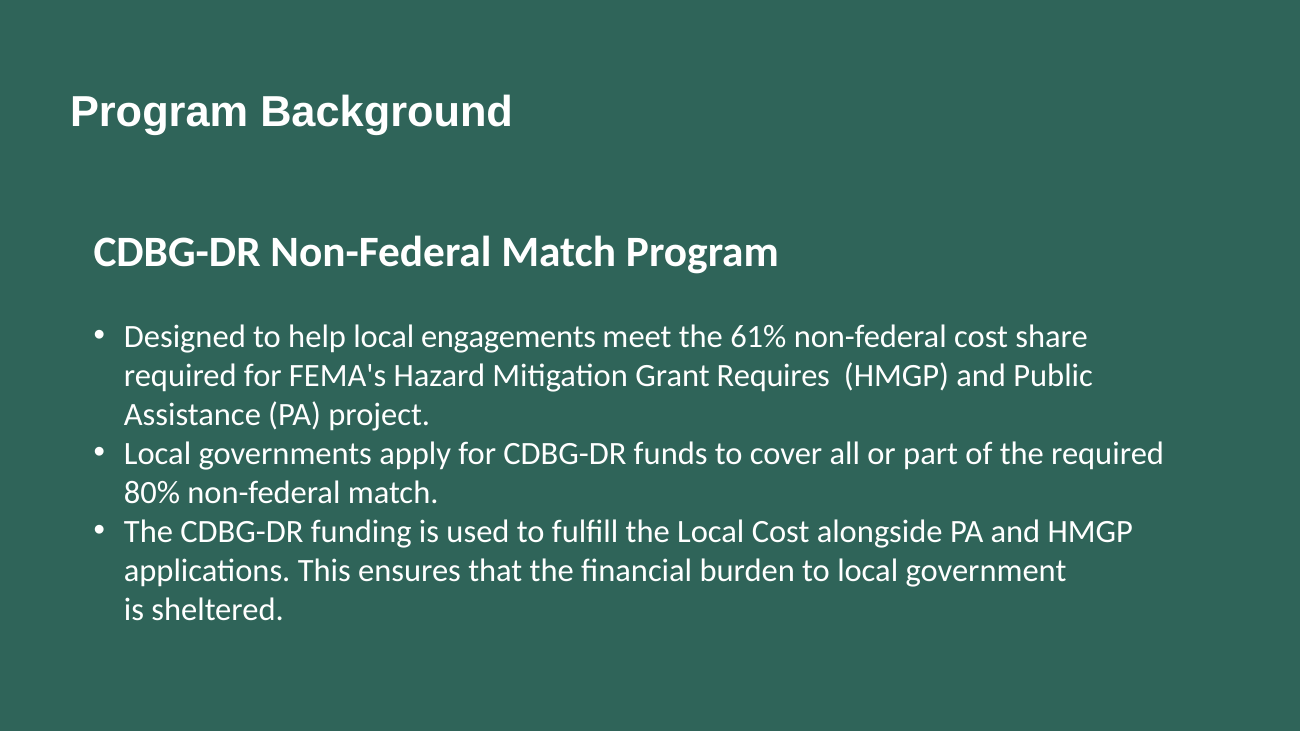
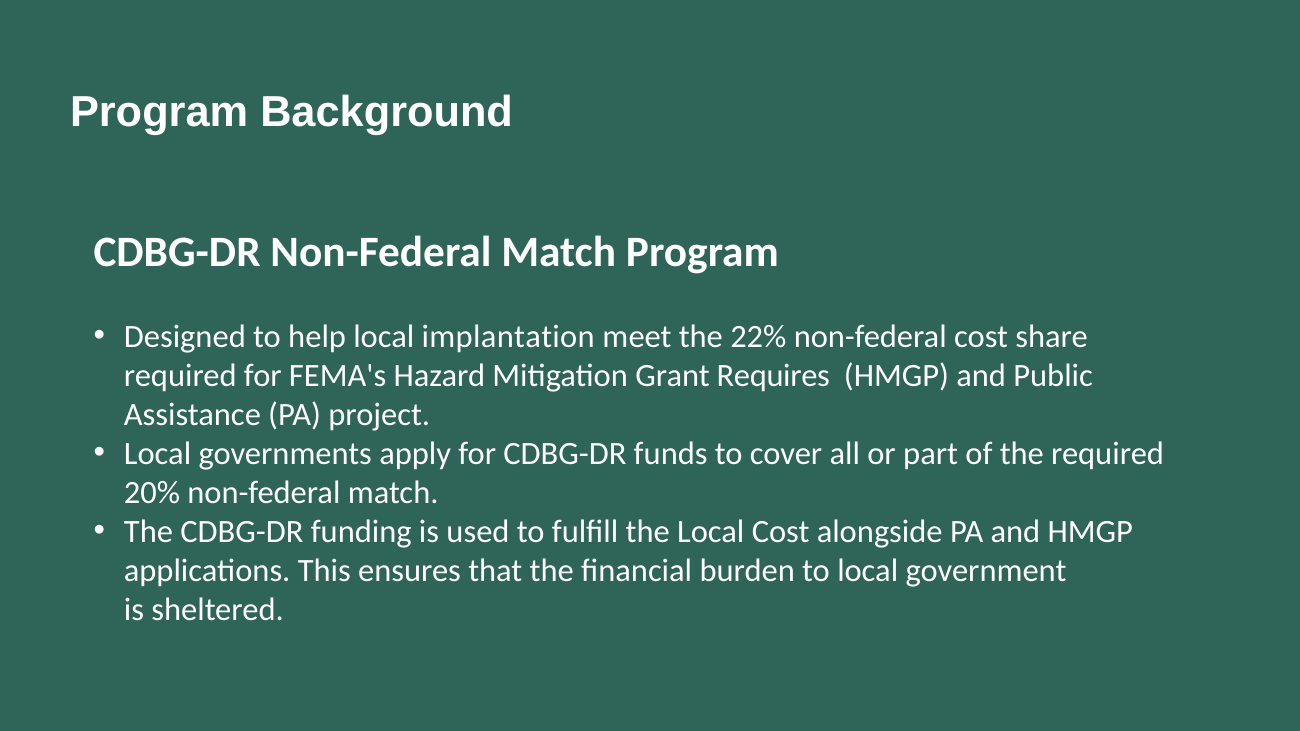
engagements: engagements -> implantation (508, 337)
61%: 61% -> 22% (758, 337)
80%: 80% -> 20% (152, 493)
